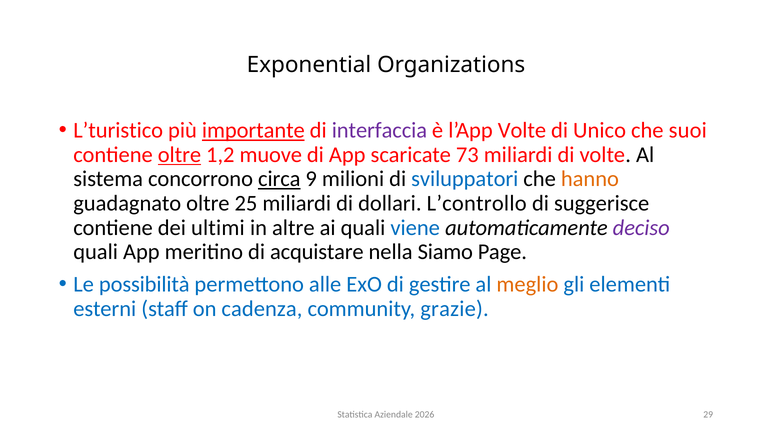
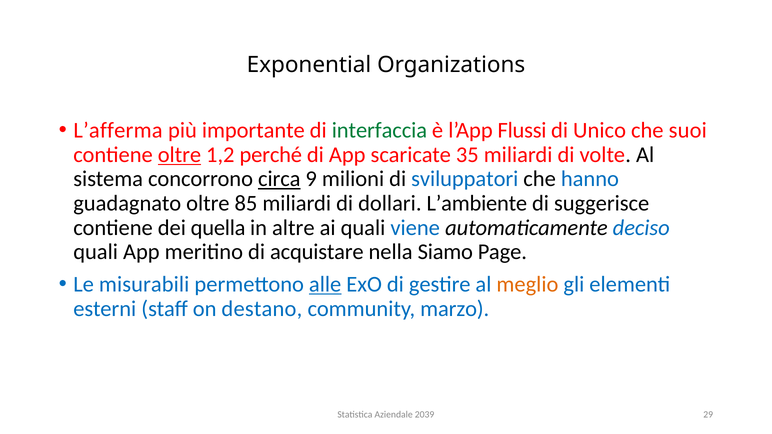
L’turistico: L’turistico -> L’afferma (118, 131)
importante underline: present -> none (253, 131)
interfaccia colour: purple -> green (379, 131)
l’App Volte: Volte -> Flussi (522, 131)
muove: muove -> perché (271, 155)
73: 73 -> 35 (467, 155)
hanno colour: orange -> blue (590, 179)
25: 25 -> 85 (246, 203)
L’controllo: L’controllo -> L’ambiente (477, 203)
ultimi: ultimi -> quella (218, 228)
deciso colour: purple -> blue (641, 228)
possibilità: possibilità -> misurabili (144, 285)
alle underline: none -> present (325, 285)
cadenza: cadenza -> destano (262, 309)
grazie: grazie -> marzo (455, 309)
2026: 2026 -> 2039 (425, 415)
